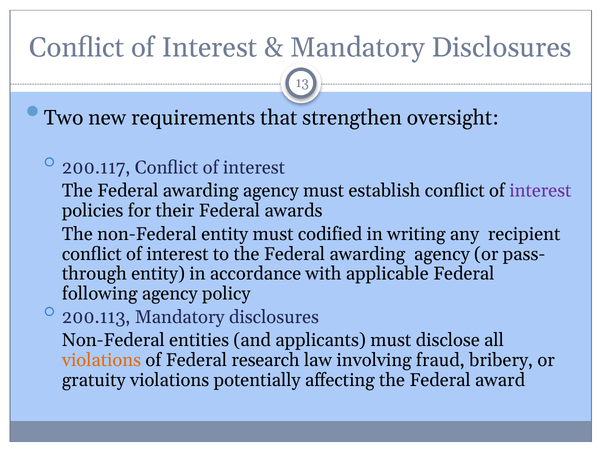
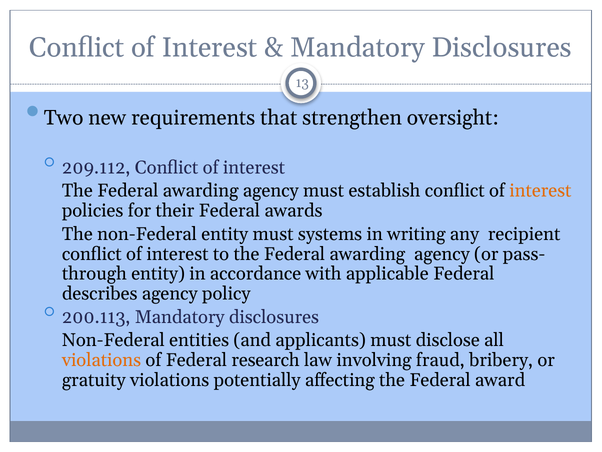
200.117: 200.117 -> 209.112 (96, 167)
interest colour: purple -> orange (540, 191)
codified: codified -> systems (330, 234)
following: following -> describes (100, 293)
